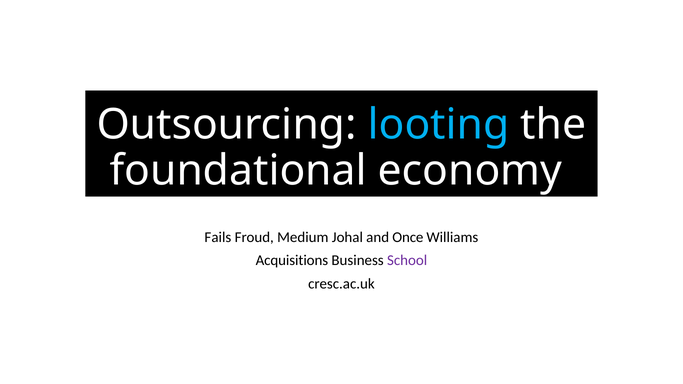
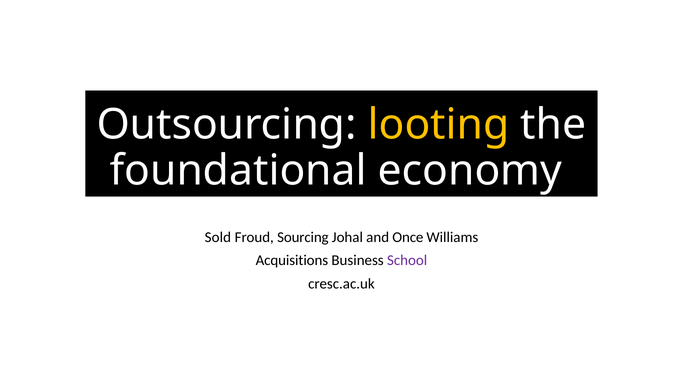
looting colour: light blue -> yellow (439, 125)
Fails: Fails -> Sold (218, 237)
Medium: Medium -> Sourcing (303, 237)
